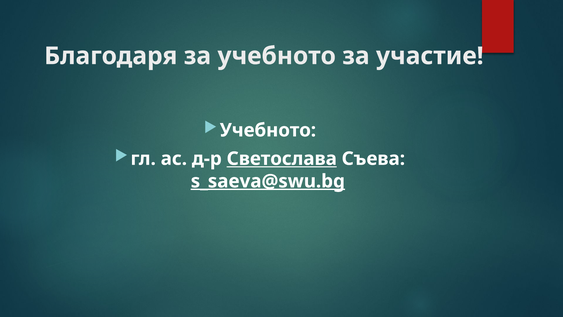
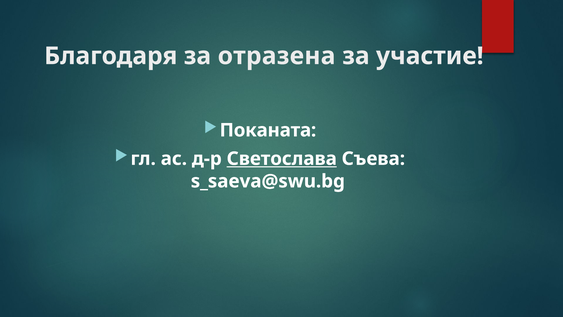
за учебното: учебното -> отразена (277, 56)
Учебното: Учебното -> Поканата (268, 130)
s_saeva@swu.bg underline: present -> none (268, 181)
